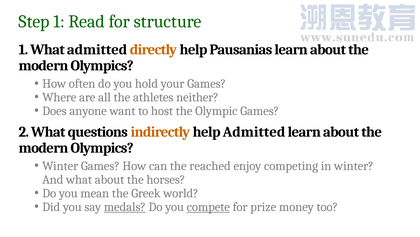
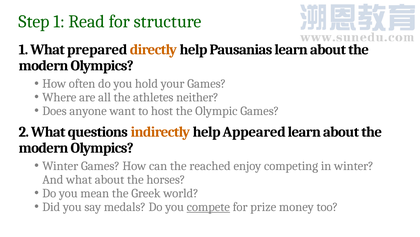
What admitted: admitted -> prepared (97, 50)
help Admitted: Admitted -> Appeared (254, 132)
medals underline: present -> none (125, 206)
